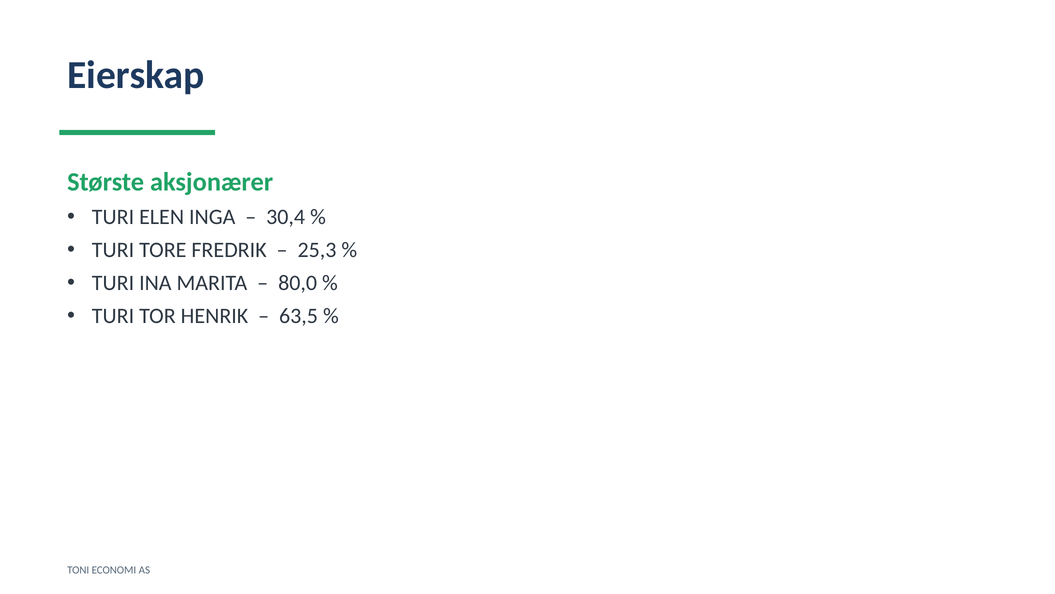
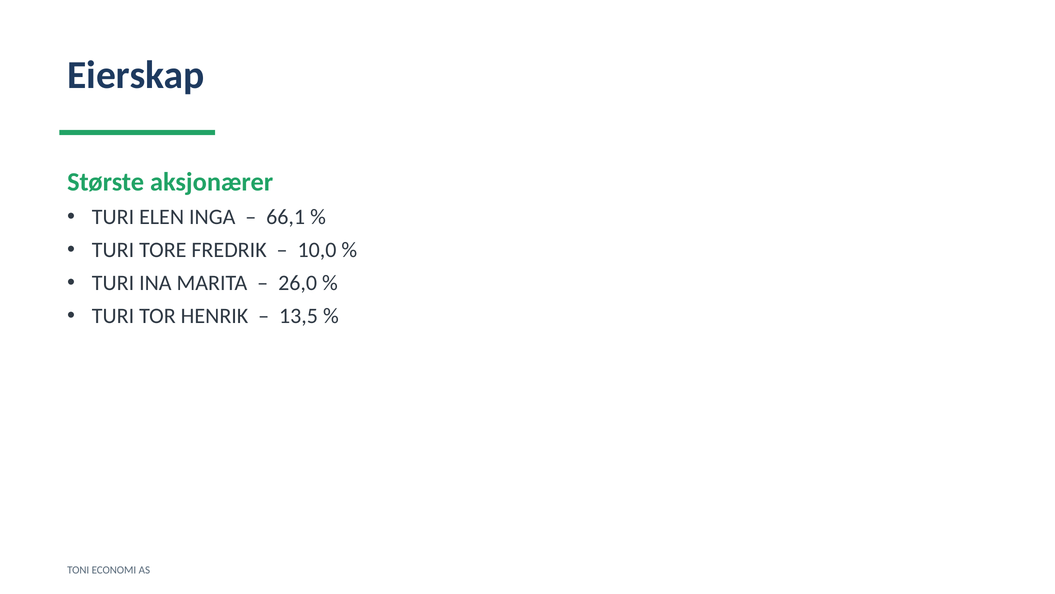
30,4: 30,4 -> 66,1 (286, 217)
25,3: 25,3 -> 10,0 (317, 250)
80,0: 80,0 -> 26,0 (298, 283)
63,5: 63,5 -> 13,5 (299, 316)
